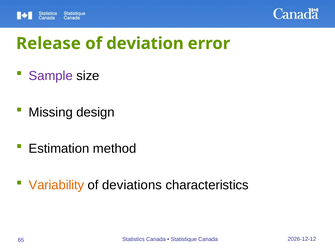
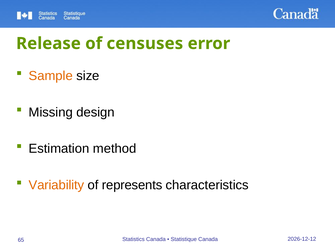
deviation: deviation -> censuses (145, 44)
Sample colour: purple -> orange (51, 76)
deviations: deviations -> represents (132, 185)
